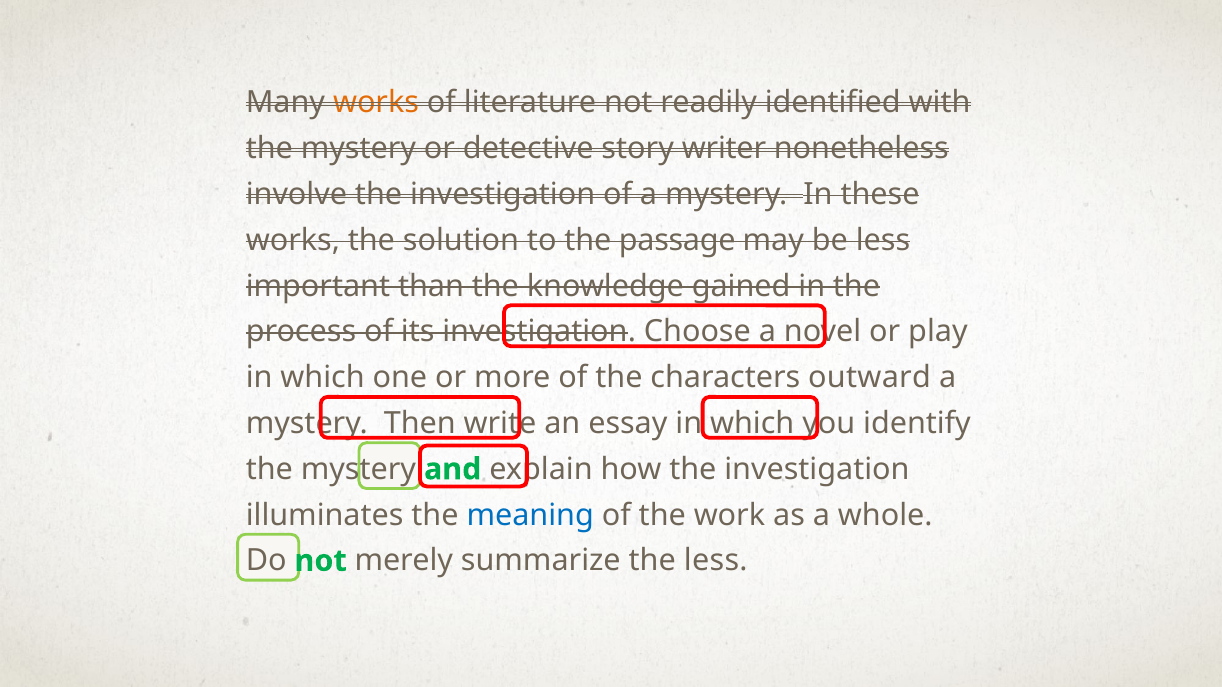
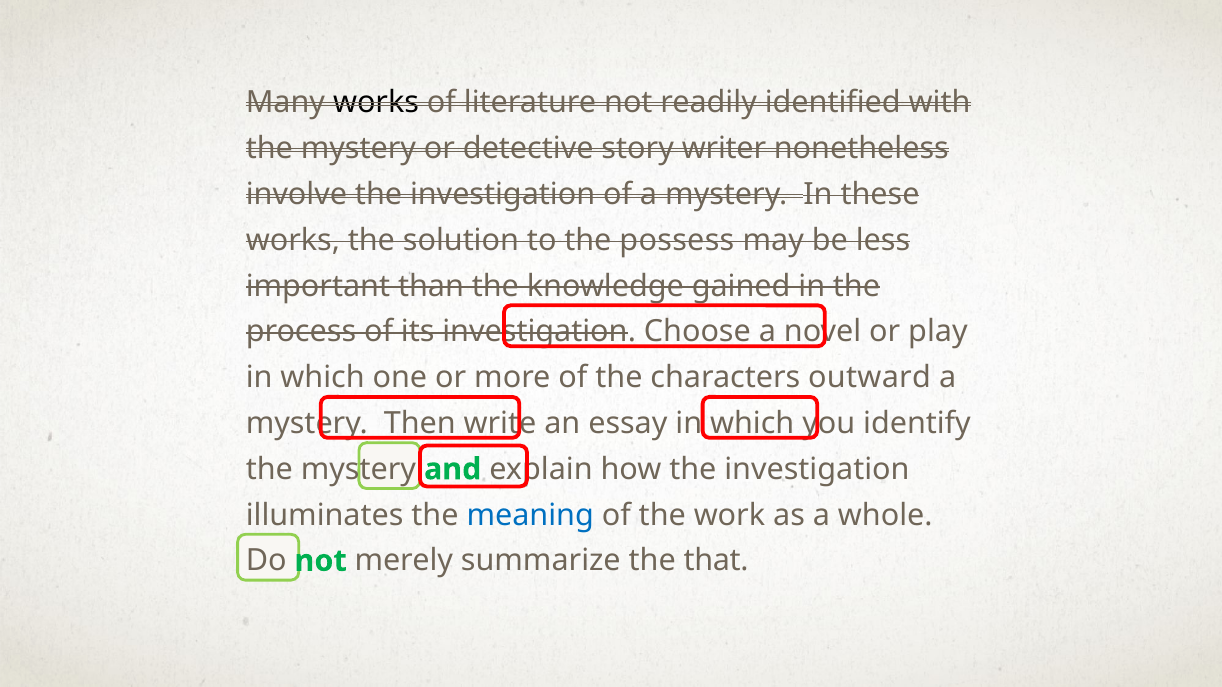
works colour: orange -> black (376, 103)
passage: passage -> possess (677, 240)
the less: less -> that (716, 561)
